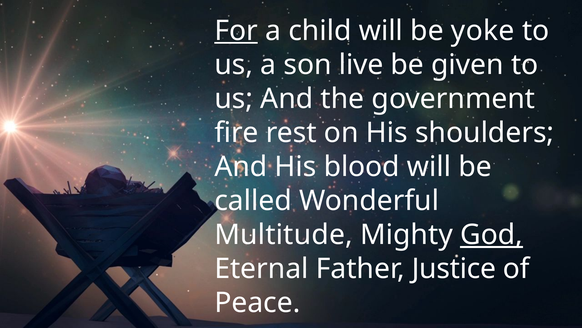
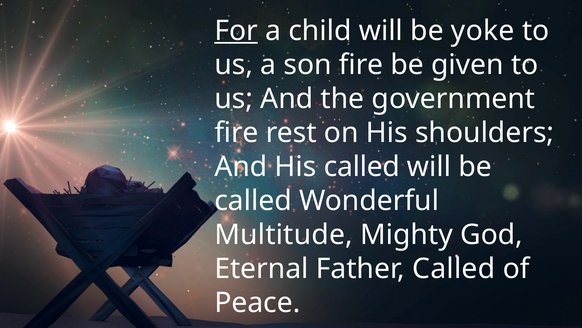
son live: live -> fire (361, 65)
His blood: blood -> called (362, 166)
God underline: present -> none (492, 234)
Father Justice: Justice -> Called (454, 268)
